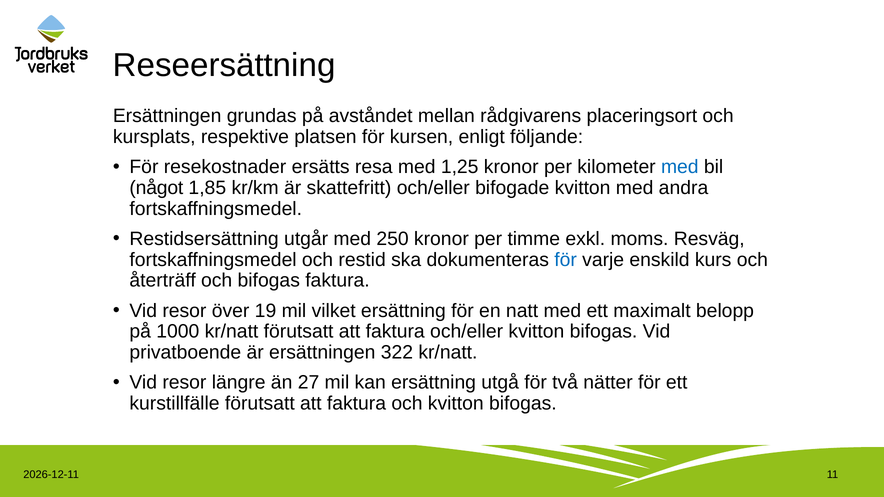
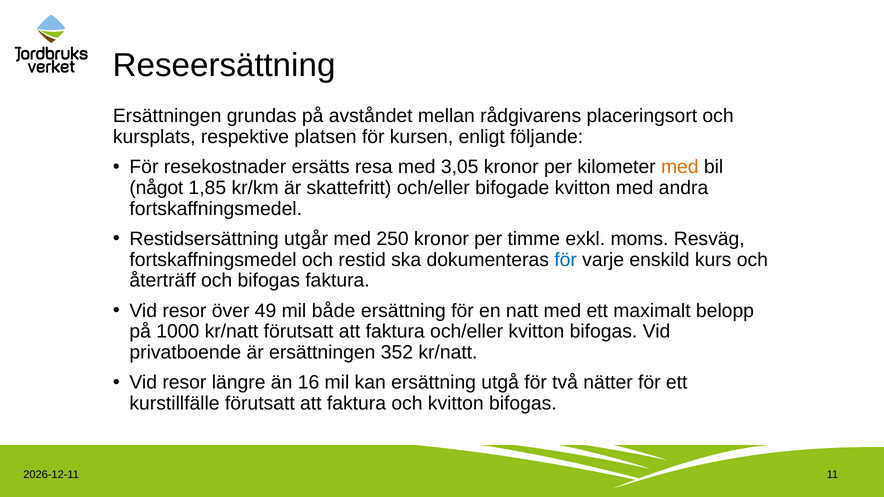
1,25: 1,25 -> 3,05 (460, 167)
med colour: blue -> orange (680, 167)
19: 19 -> 49 (265, 311)
vilket: vilket -> både (334, 311)
322: 322 -> 352 (397, 353)
27: 27 -> 16 (309, 383)
